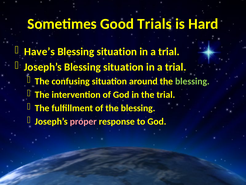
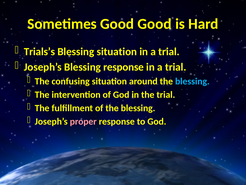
Good Trials: Trials -> Good (155, 24)
Have’s: Have’s -> Trials’s (40, 52)
Joseph’s Blessing situation: situation -> response (124, 67)
blessing colour: light green -> light blue (192, 81)
